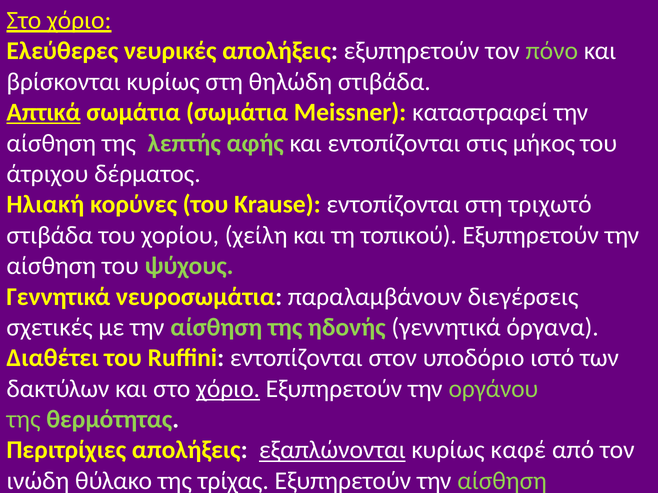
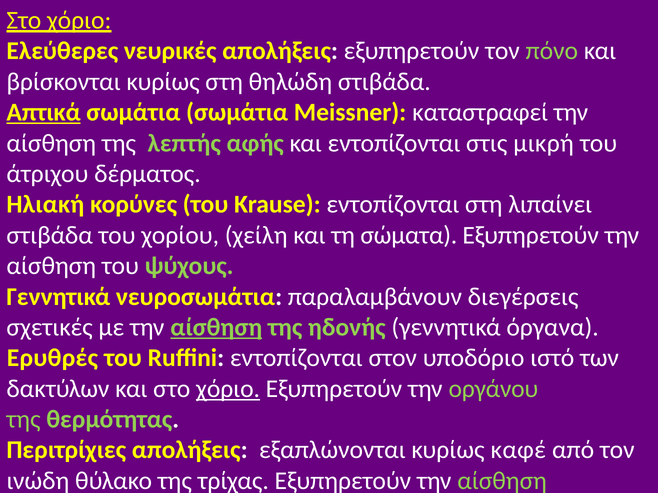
μήκος: μήκος -> μικρή (544, 143)
τριχωτό: τριχωτό -> λιπαίνει (550, 205)
τοπικού: τοπικού -> σώματα (409, 235)
αίσθηση underline: none -> present (216, 328)
Διαθέτει: Διαθέτει -> Ερυθρές (52, 358)
εξαπλώνονται underline: present -> none (332, 450)
